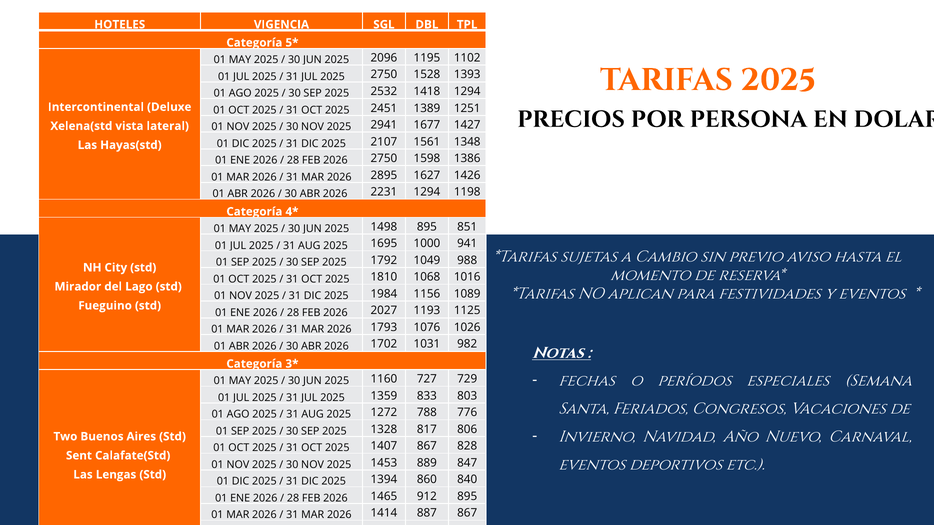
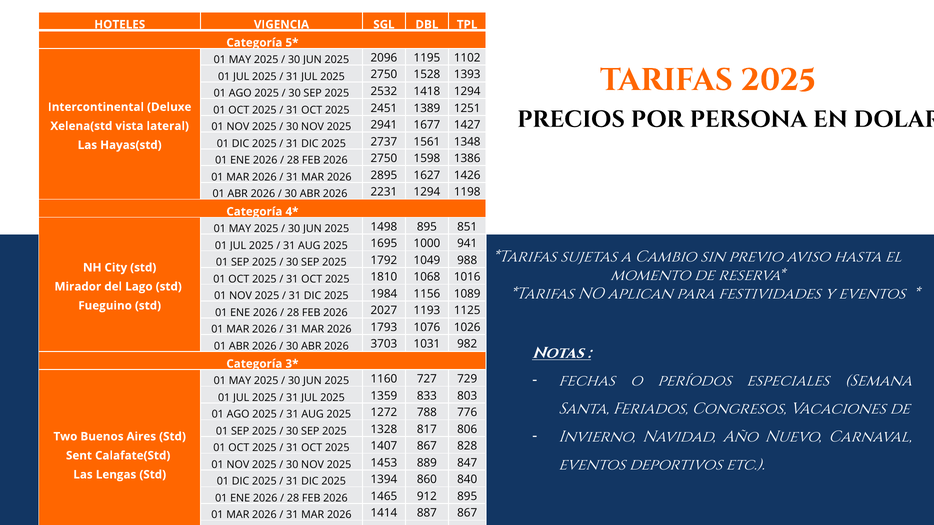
2107: 2107 -> 2737 (384, 142)
1702: 1702 -> 3703 (384, 344)
